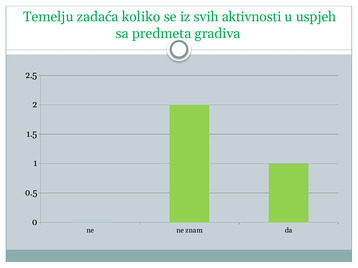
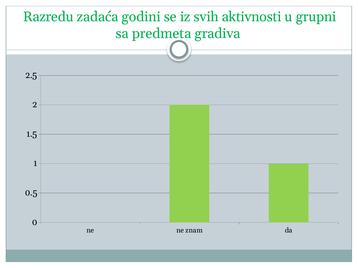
Temelju: Temelju -> Razredu (48, 17)
koliko: koliko -> godini (141, 17)
uspjeh: uspjeh -> grupni (316, 17)
